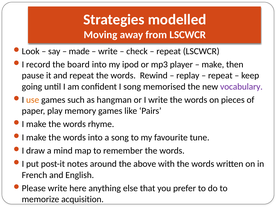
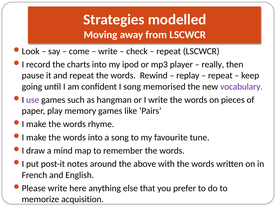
made: made -> come (79, 51)
board: board -> charts (78, 64)
make: make -> really (213, 64)
use colour: orange -> purple (33, 100)
